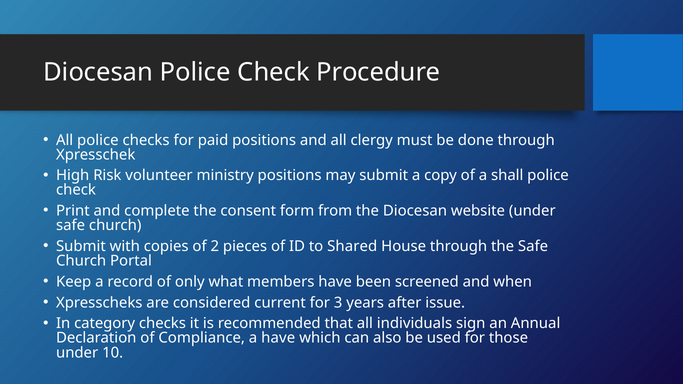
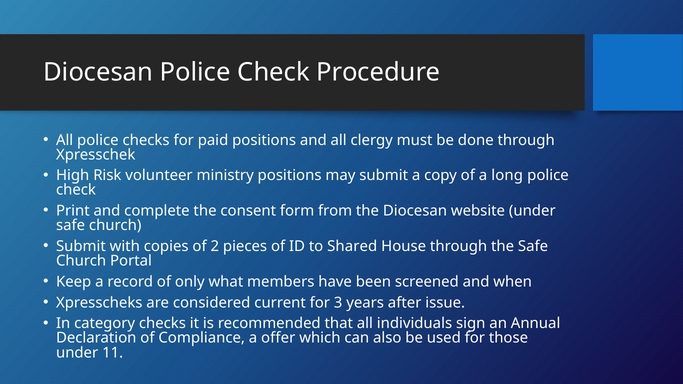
shall: shall -> long (507, 176)
a have: have -> offer (278, 338)
10: 10 -> 11 (113, 353)
